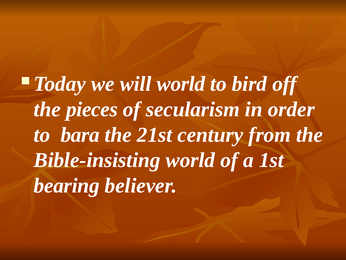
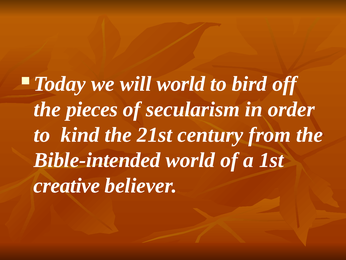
bara: bara -> kind (80, 135)
Bible-insisting: Bible-insisting -> Bible-intended (97, 160)
bearing: bearing -> creative (67, 185)
